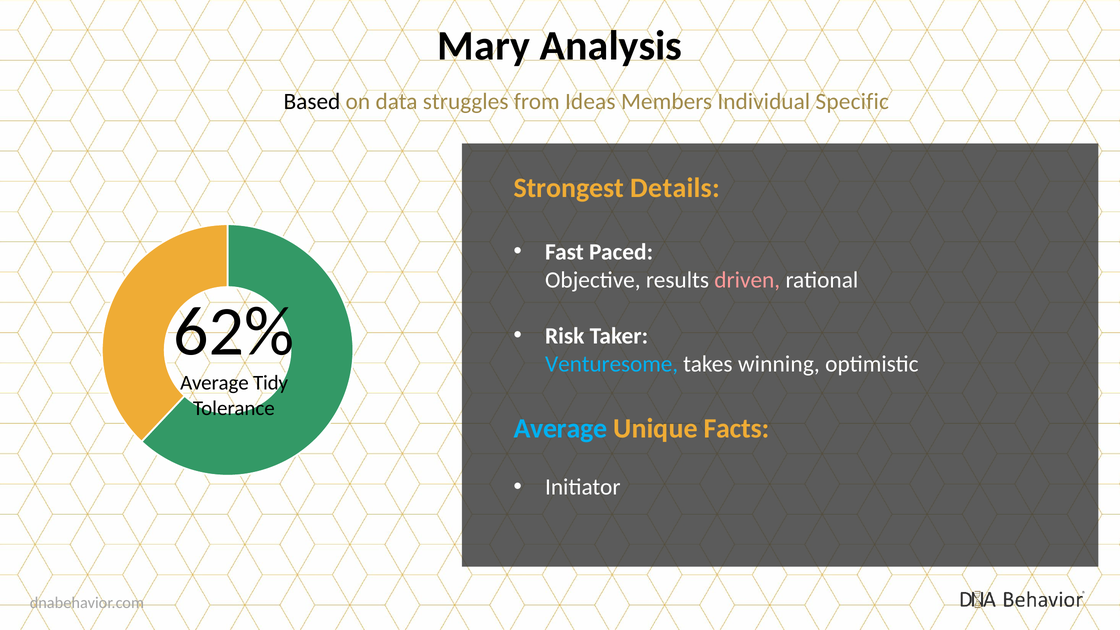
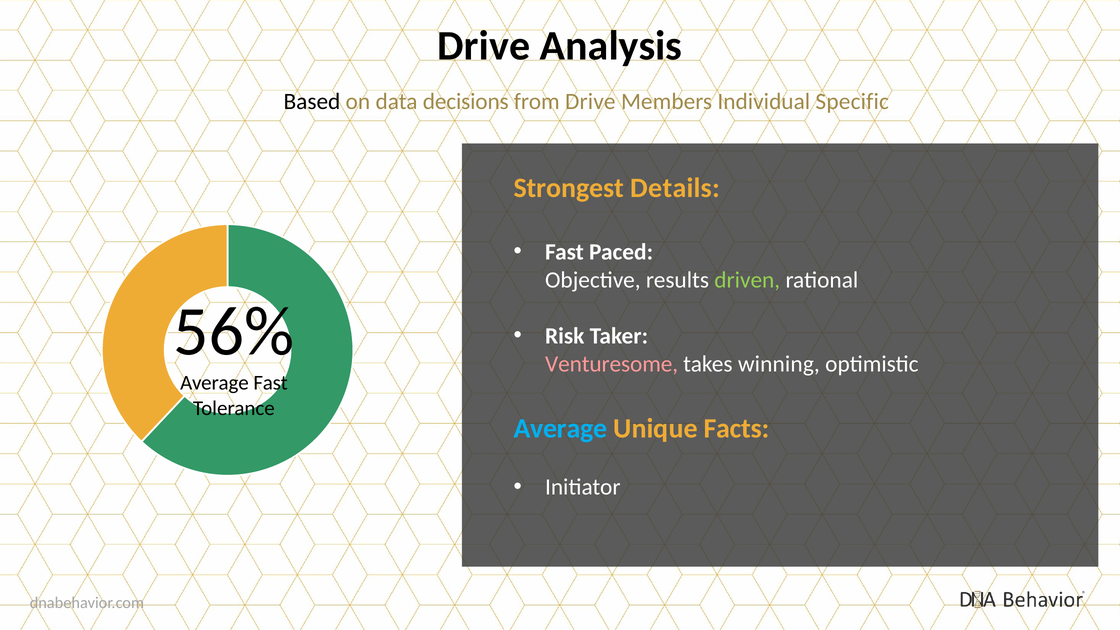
Mary: Mary -> Drive (484, 46)
struggles: struggles -> decisions (466, 101)
from Ideas: Ideas -> Drive (590, 101)
driven colour: pink -> light green (747, 280)
62%: 62% -> 56% (234, 332)
Venturesome colour: light blue -> pink (612, 364)
Average Tidy: Tidy -> Fast (271, 383)
